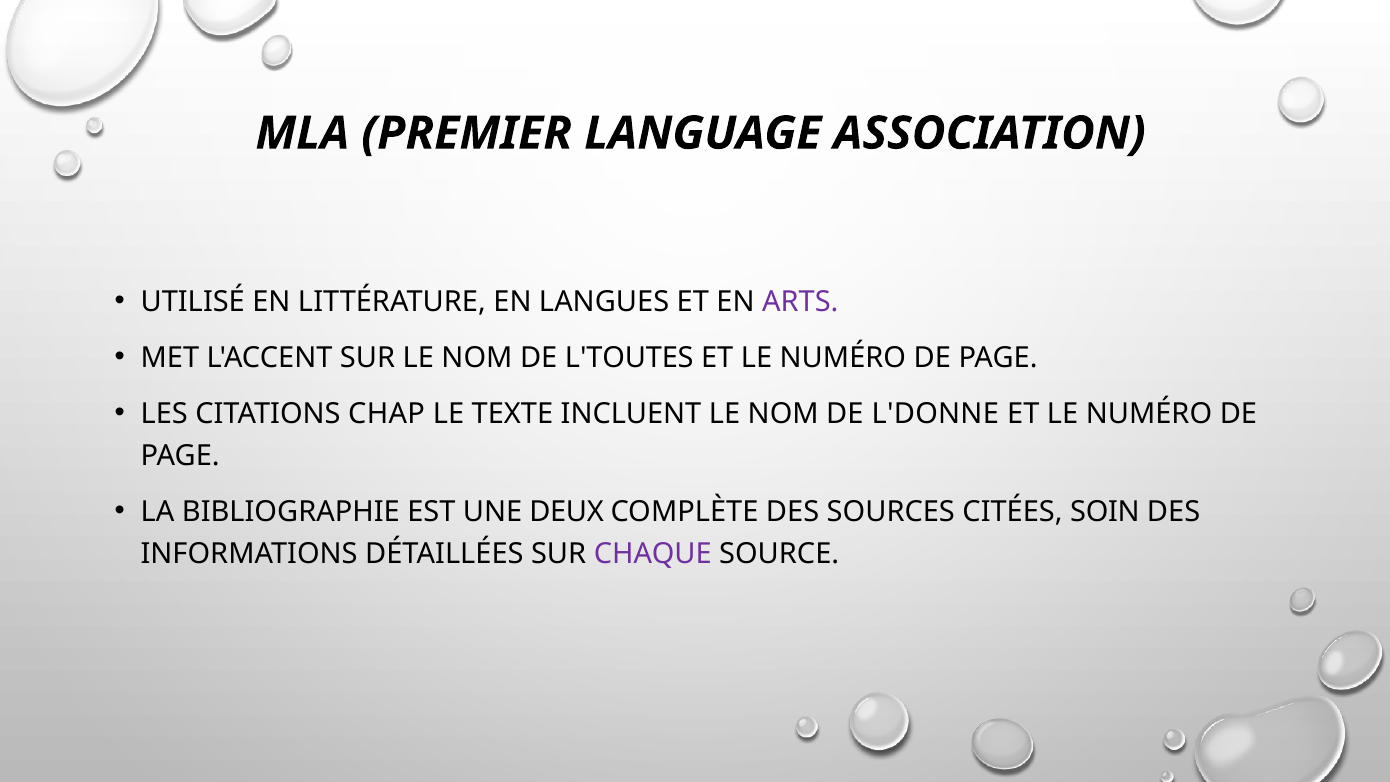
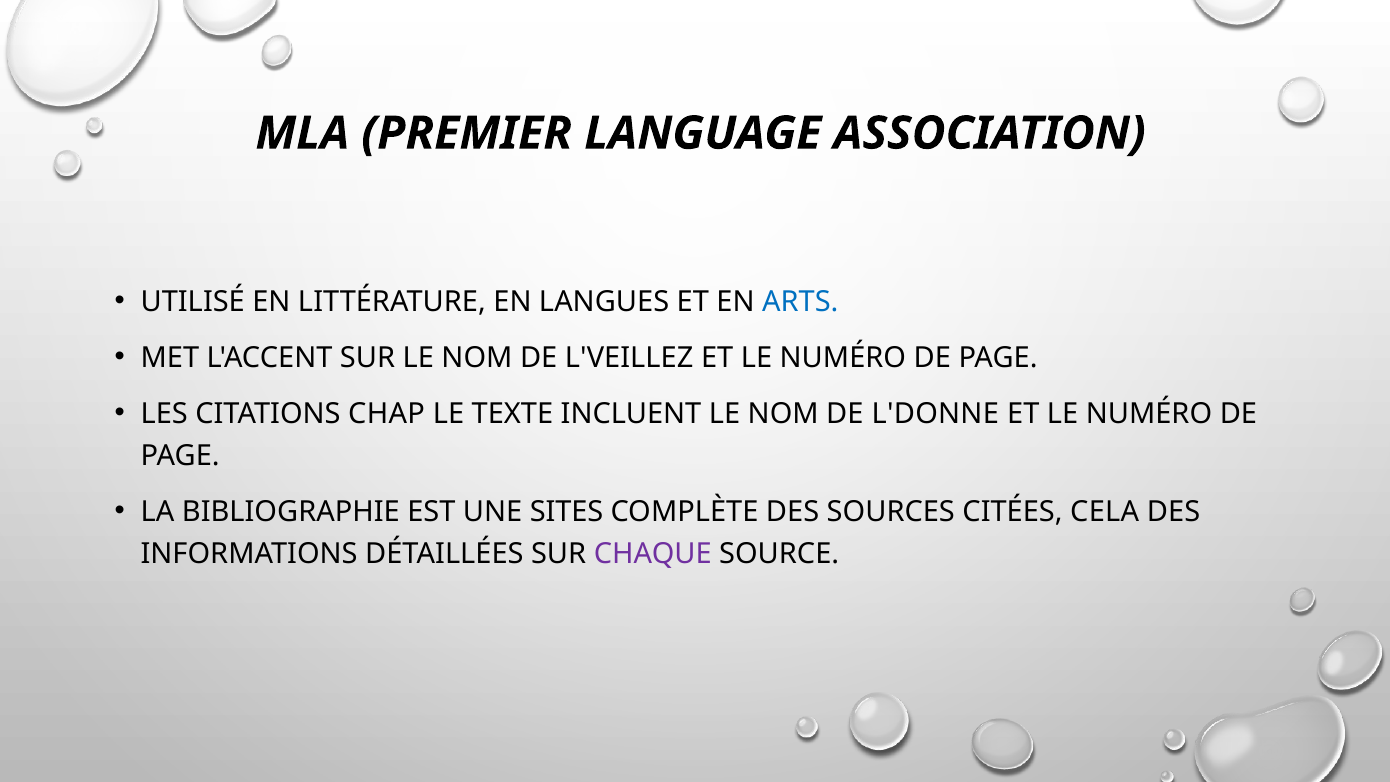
ARTS colour: purple -> blue (800, 301)
L'TOUTES: L'TOUTES -> L'VEILLEZ (629, 358)
DEUX: DEUX -> SITES (567, 512)
SOIN: SOIN -> CELA (1105, 512)
